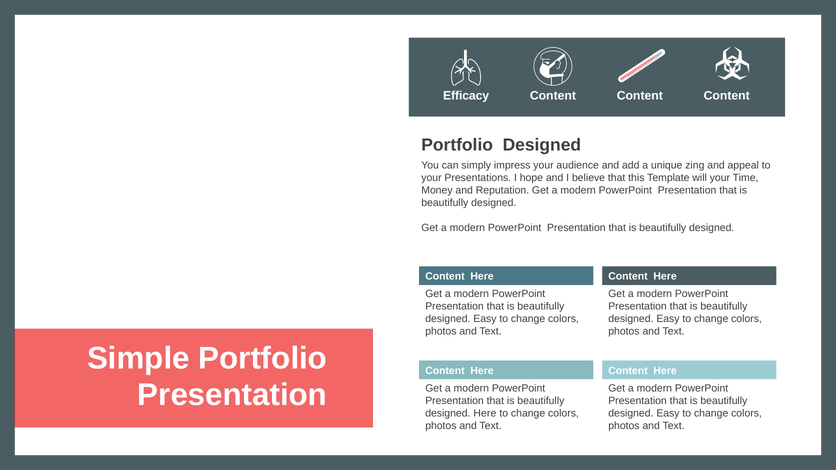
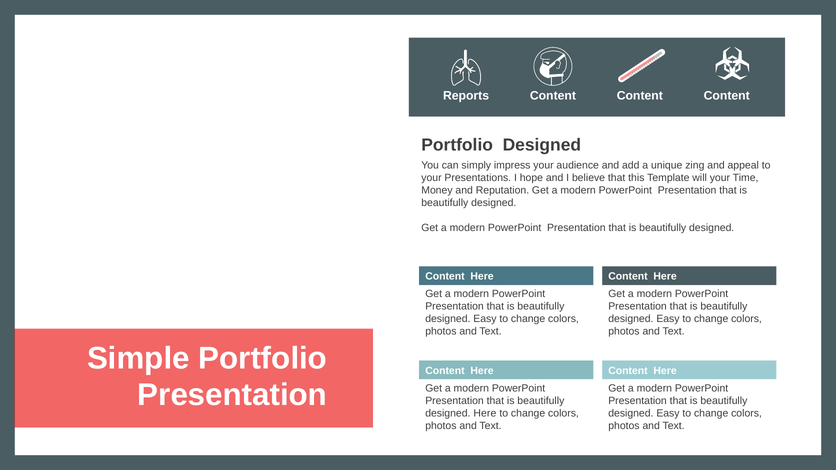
Efficacy: Efficacy -> Reports (466, 96)
